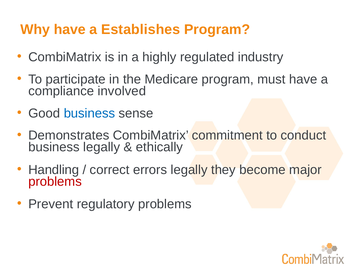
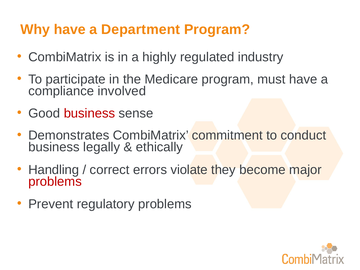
Establishes: Establishes -> Department (141, 30)
business colour: blue -> red (89, 113)
errors legally: legally -> violate (189, 170)
